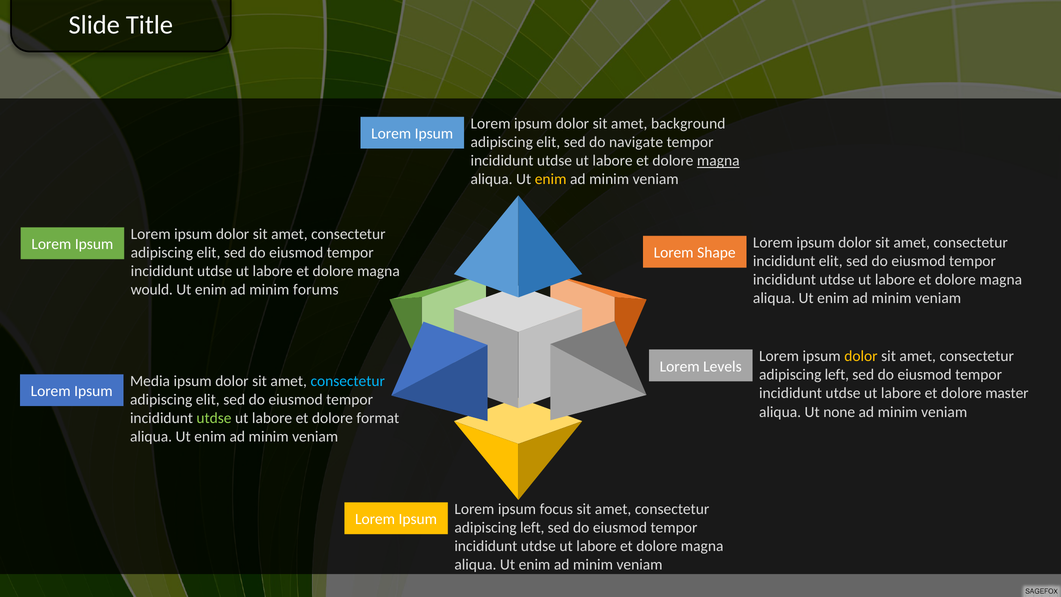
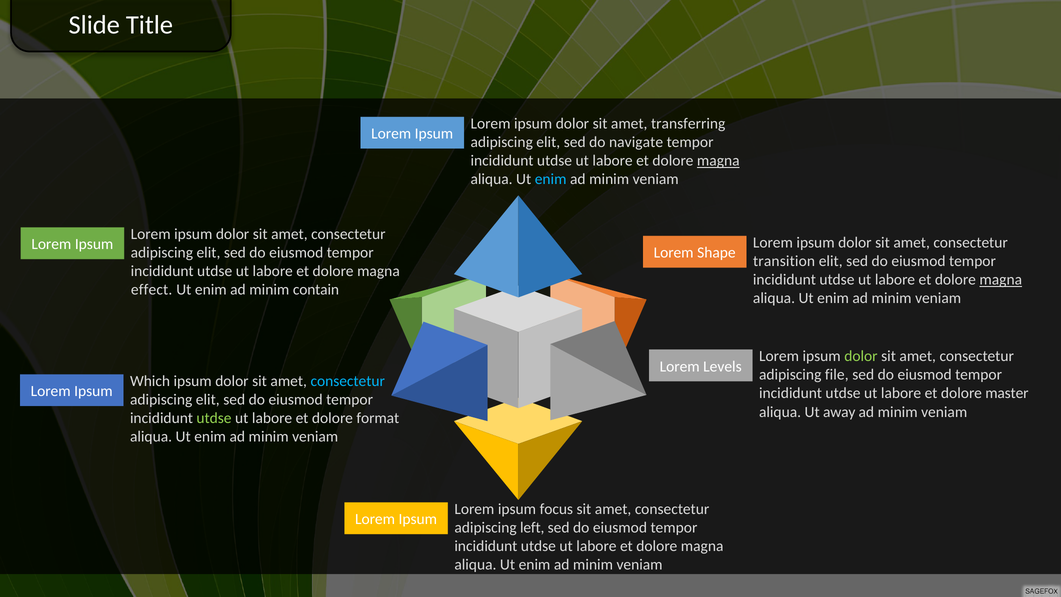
background: background -> transferring (688, 123)
enim colour: yellow -> light blue (551, 179)
incididunt: incididunt -> transition (784, 261)
magna underline: none -> present (1001, 280)
would: would -> effect (152, 290)
forums: forums -> contain (316, 290)
dolor colour: yellow -> light green (861, 356)
left: left -> file (837, 375)
Media: Media -> Which (150, 381)
none: none -> away (839, 412)
